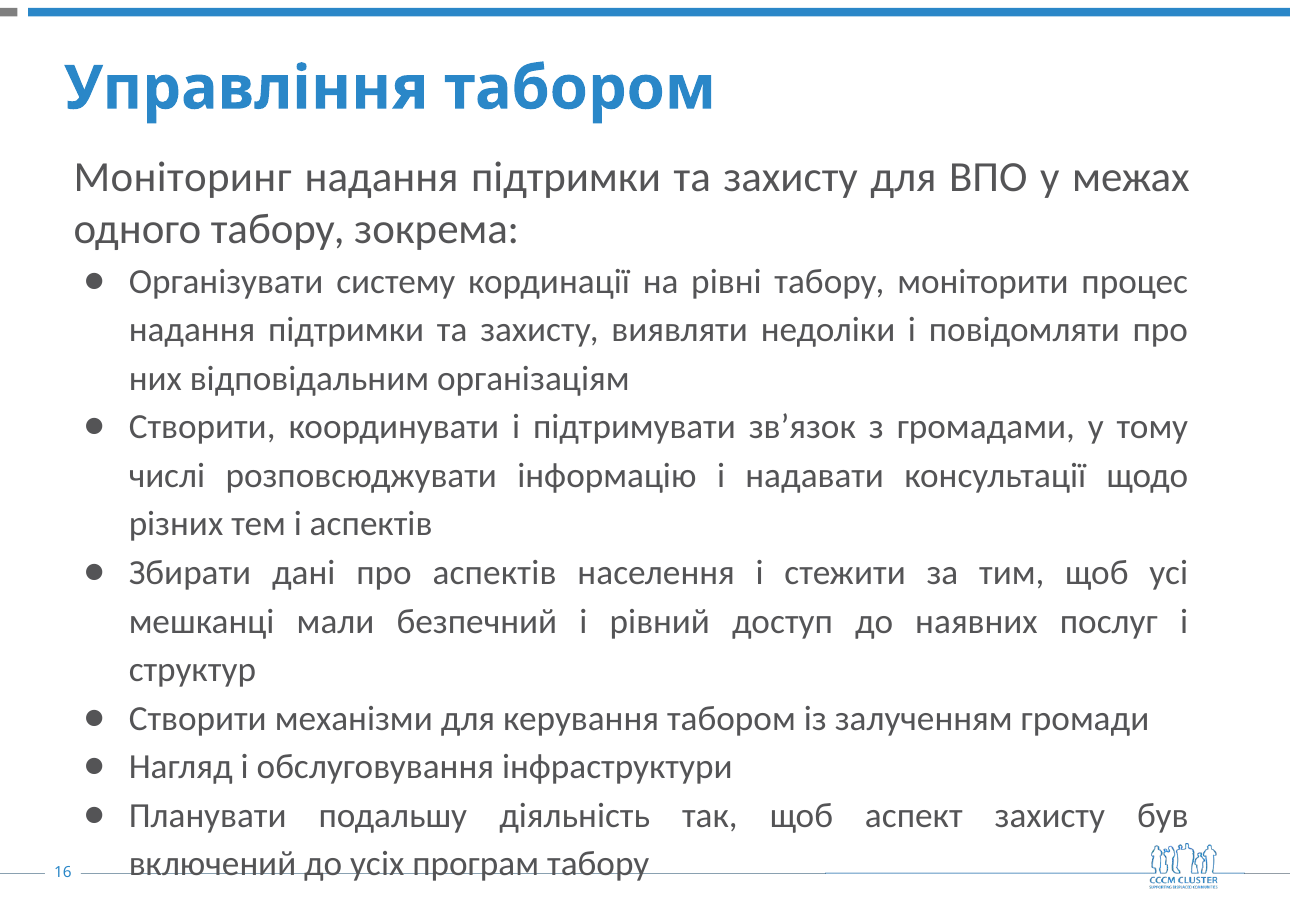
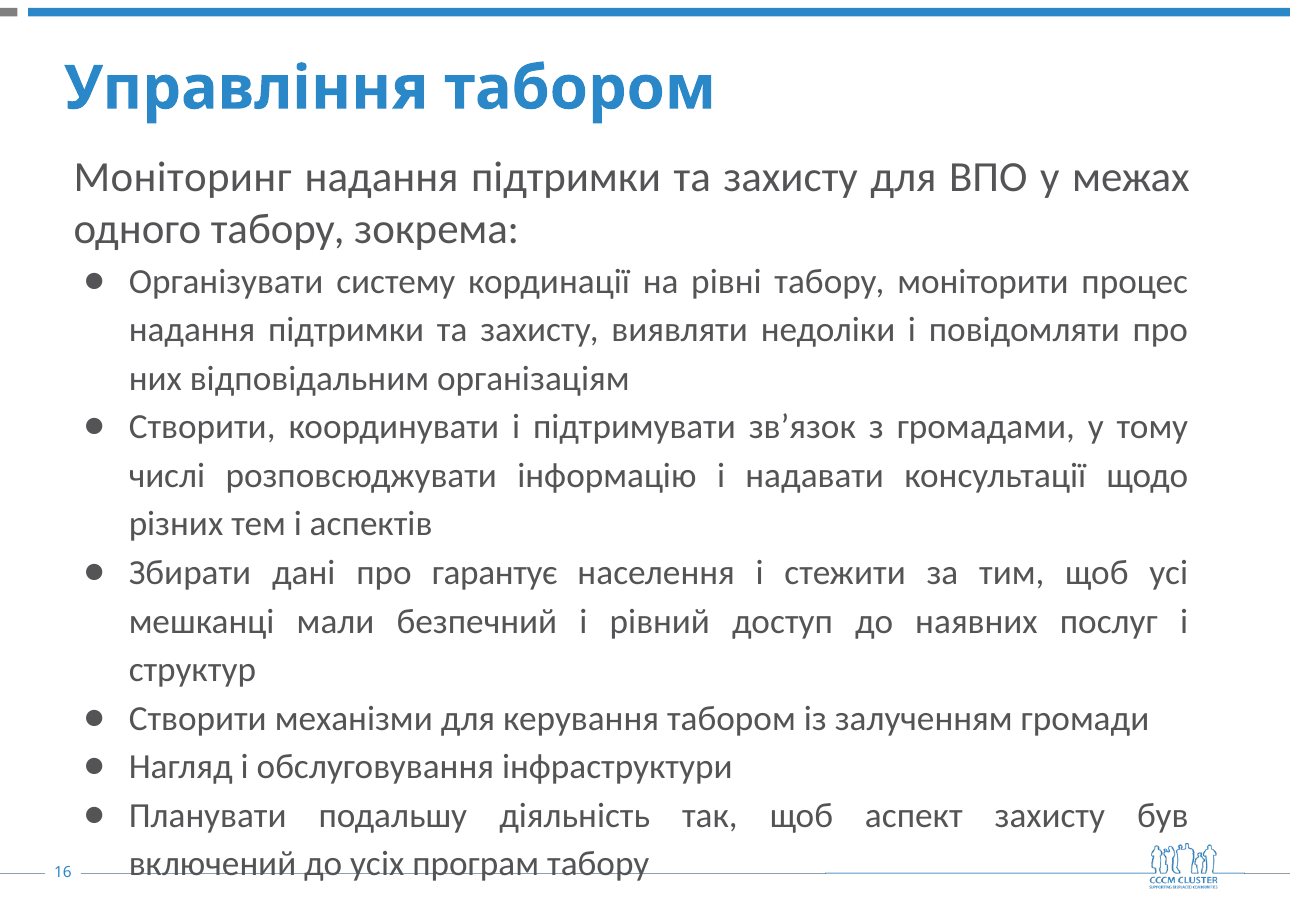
про аспектів: аспектів -> гарантує (495, 573)
